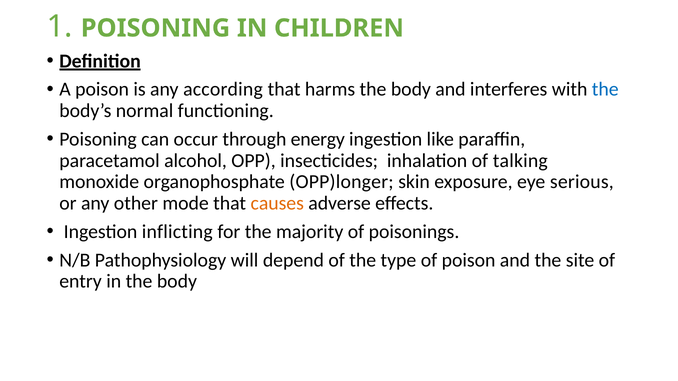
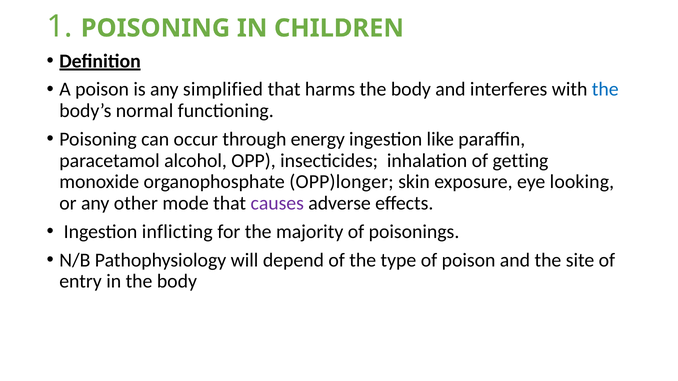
according: according -> simplified (223, 90)
talking: talking -> getting (520, 161)
serious: serious -> looking (582, 182)
causes colour: orange -> purple (277, 203)
